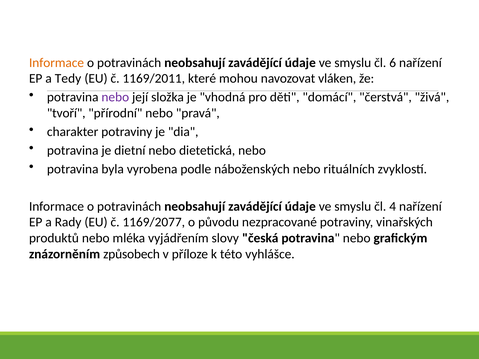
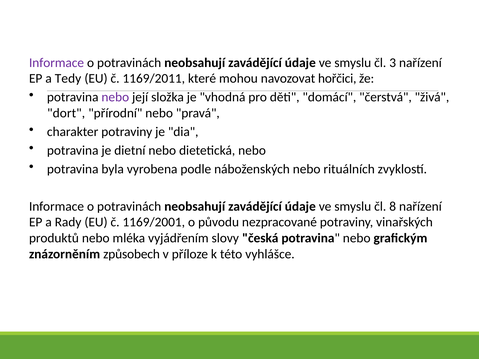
Informace colour: orange -> purple (57, 63)
6: 6 -> 3 (393, 63)
vláken: vláken -> hořčici (337, 79)
tvoří: tvoří -> dort (66, 113)
4: 4 -> 8 (393, 206)
1169/2077: 1169/2077 -> 1169/2001 (154, 222)
